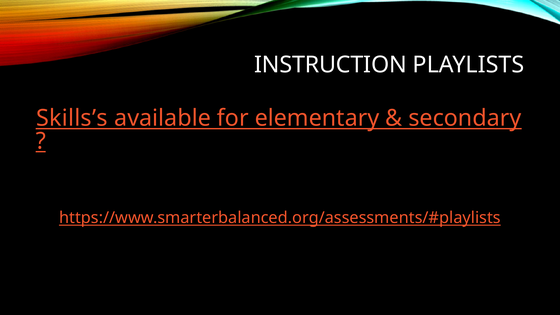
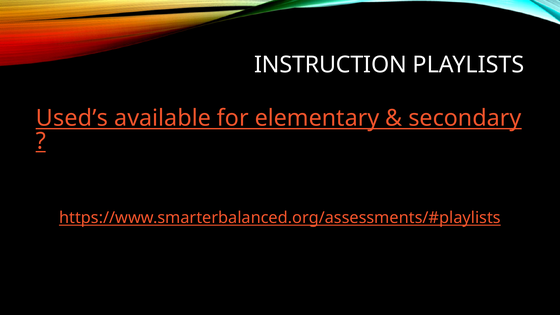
Skills’s: Skills’s -> Used’s (72, 118)
